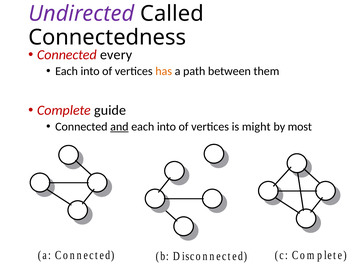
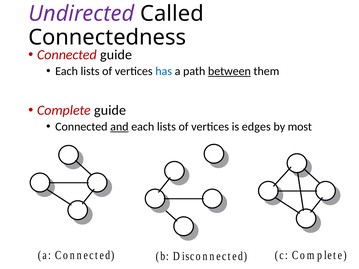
Connected every: every -> guide (116, 55)
into: into -> lists (90, 71)
has colour: orange -> blue (164, 71)
between underline: none -> present (229, 71)
into: into -> lists (166, 127)
might: might -> edges (256, 127)
